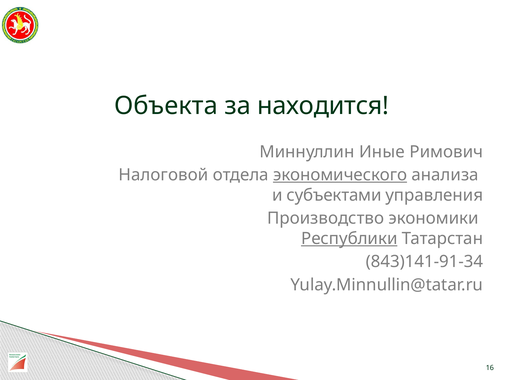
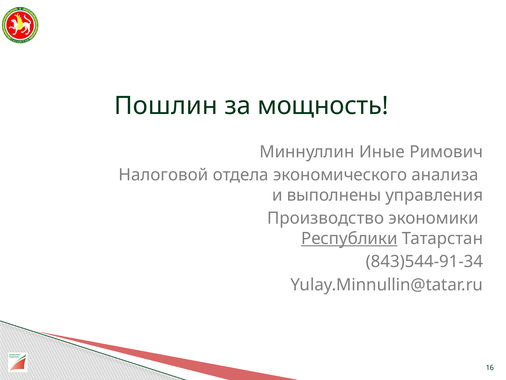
Объекта: Объекта -> Пошлин (166, 106)
находится: находится -> мощность (323, 106)
экономического underline: present -> none (340, 175)
субъектами: субъектами -> выполнены (334, 195)
843)141-91-34: 843)141-91-34 -> 843)544-91-34 (424, 261)
